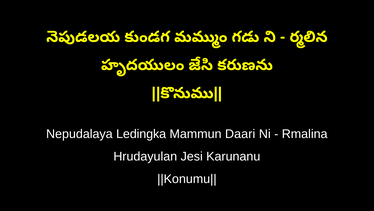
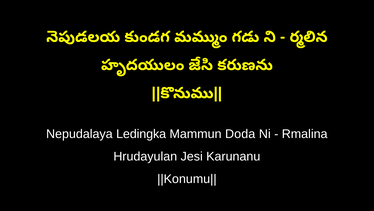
Daari: Daari -> Doda (240, 134)
